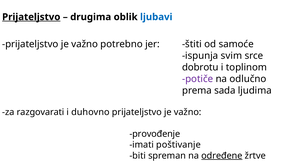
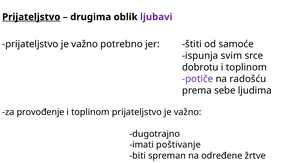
ljubavi colour: blue -> purple (156, 17)
odlučno: odlučno -> radošću (248, 79)
sada: sada -> sebe (225, 91)
razgovarati: razgovarati -> provođenje (41, 112)
duhovno: duhovno -> toplinom (90, 112)
provođenje: provođenje -> dugotrajno (155, 134)
određene underline: present -> none (222, 156)
